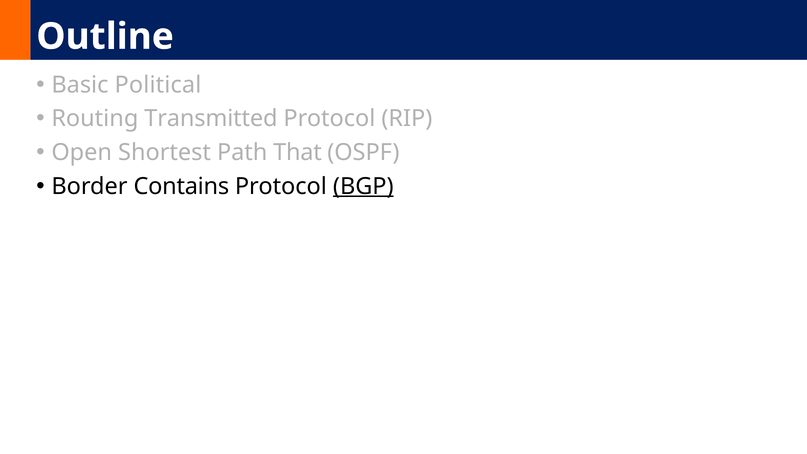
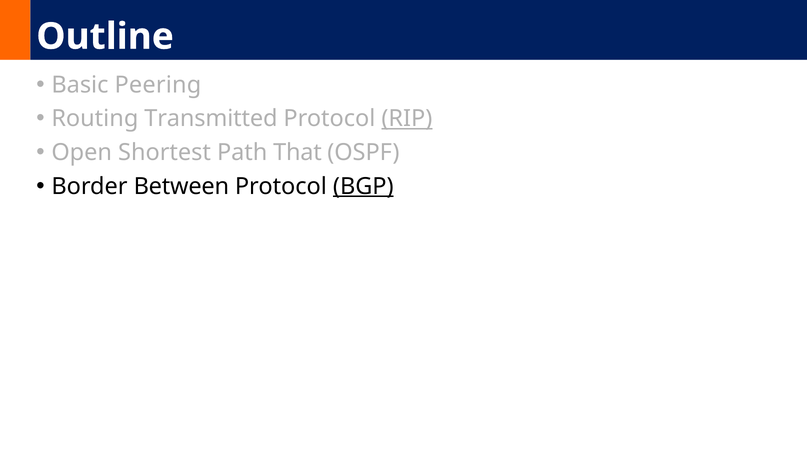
Political: Political -> Peering (158, 85)
RIP underline: none -> present (407, 119)
Contains: Contains -> Between (181, 186)
